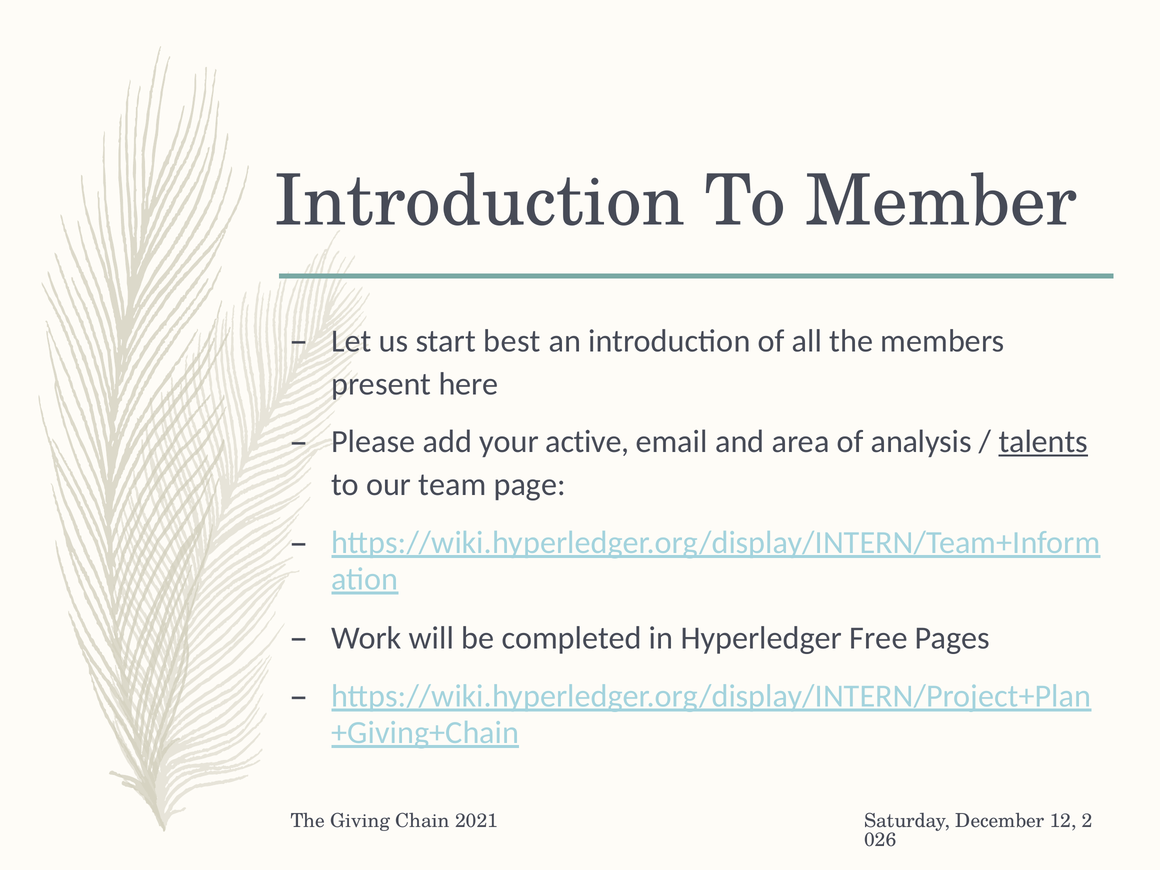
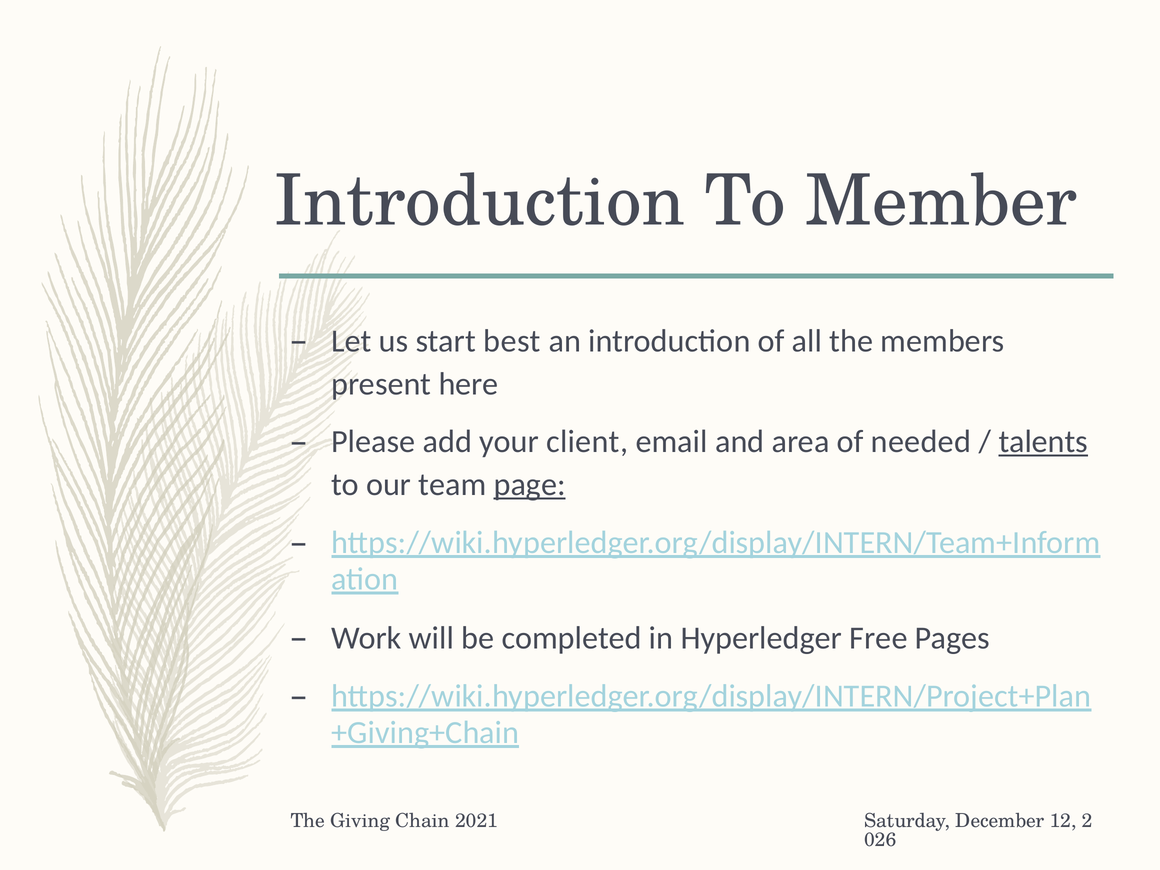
active: active -> client (587, 442)
analysis: analysis -> needed (921, 442)
page underline: none -> present (530, 485)
